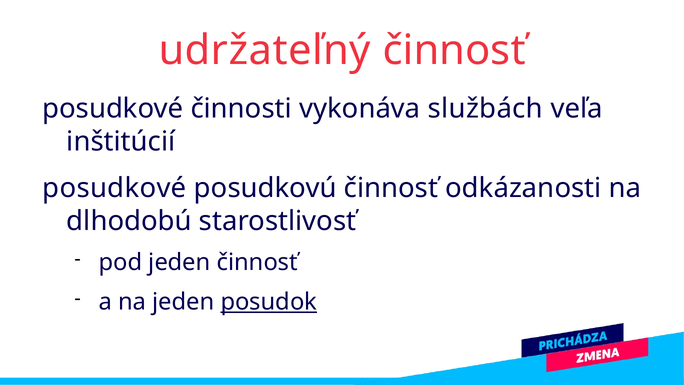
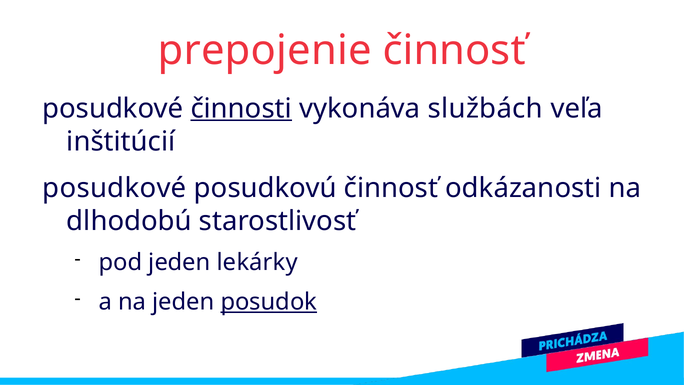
udržateľný: udržateľný -> prepojenie (265, 50)
činnosti underline: none -> present (241, 108)
jeden činnosť: činnosť -> lekárky (257, 262)
